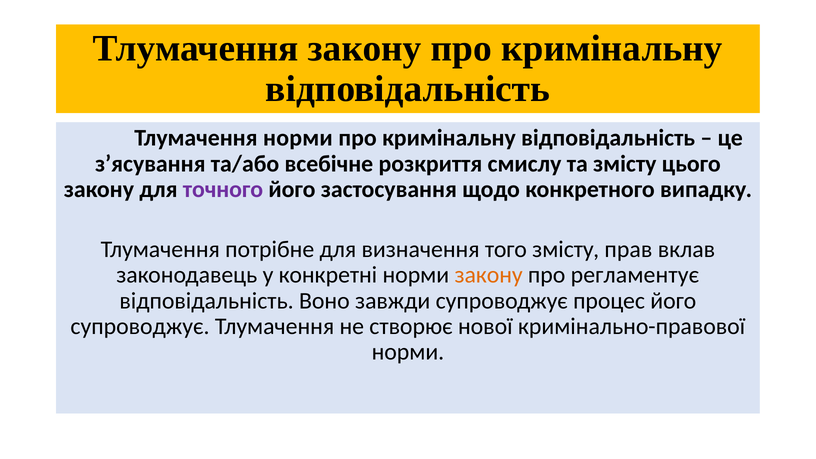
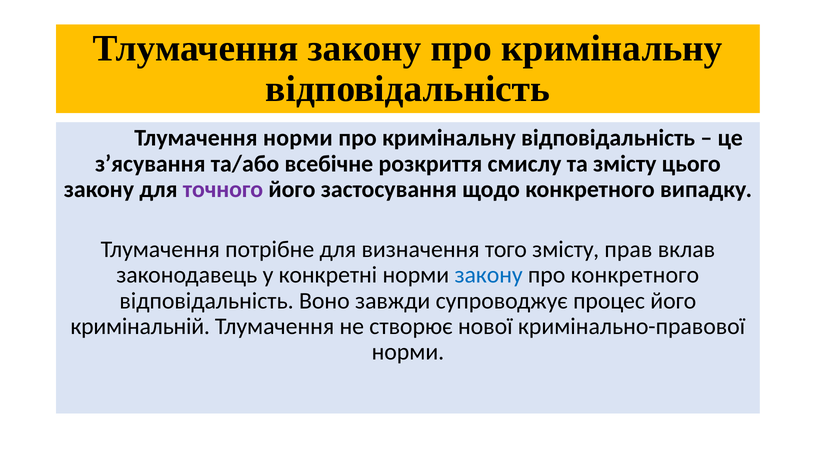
закону colour: orange -> blue (489, 275)
про регламентує: регламентує -> конкретного (635, 275)
супроводжує: супроводжує -> кримінальній (140, 326)
